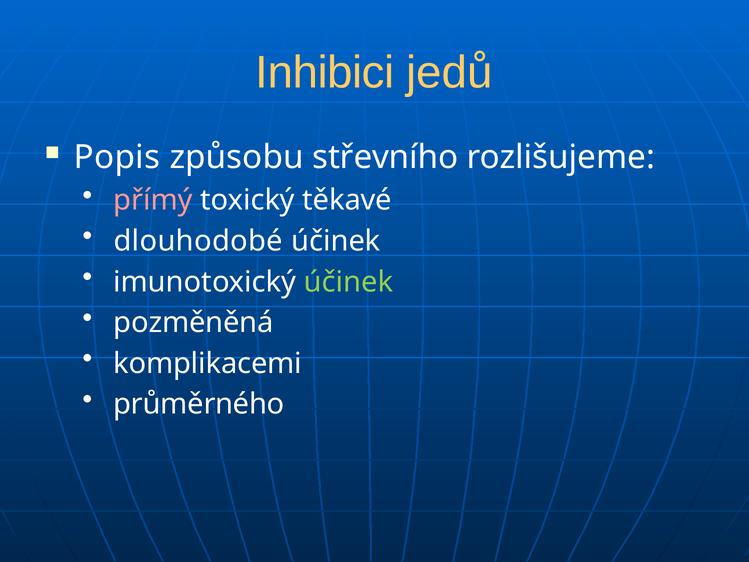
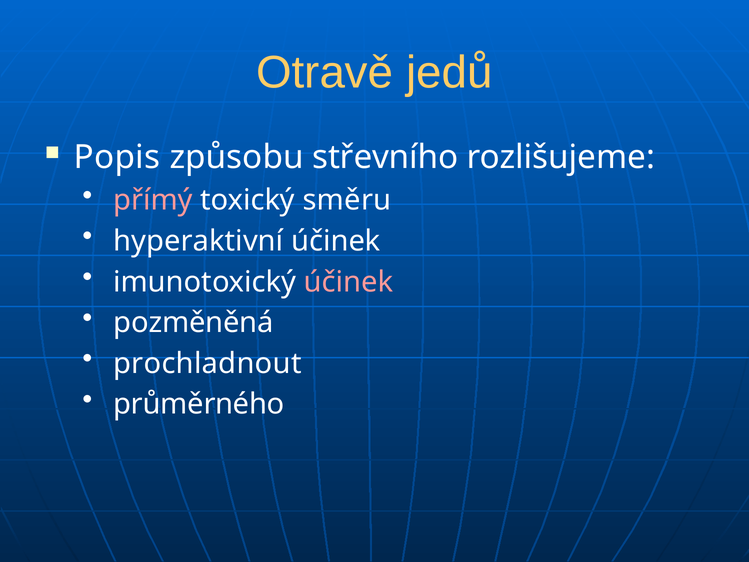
Inhibici: Inhibici -> Otravě (325, 73)
těkavé: těkavé -> směru (347, 200)
dlouhodobé: dlouhodobé -> hyperaktivní (198, 241)
účinek colour: light green -> pink (348, 282)
komplikacemi: komplikacemi -> prochladnout (207, 363)
